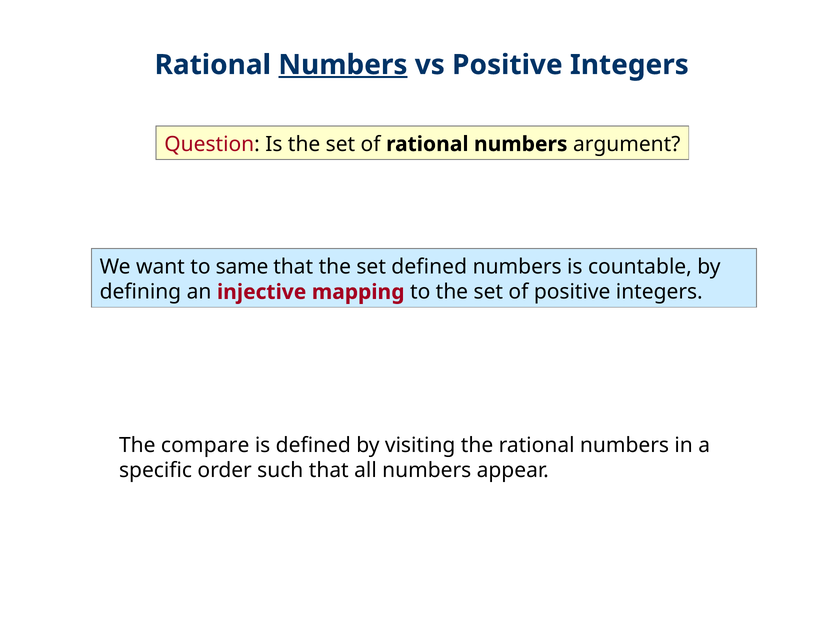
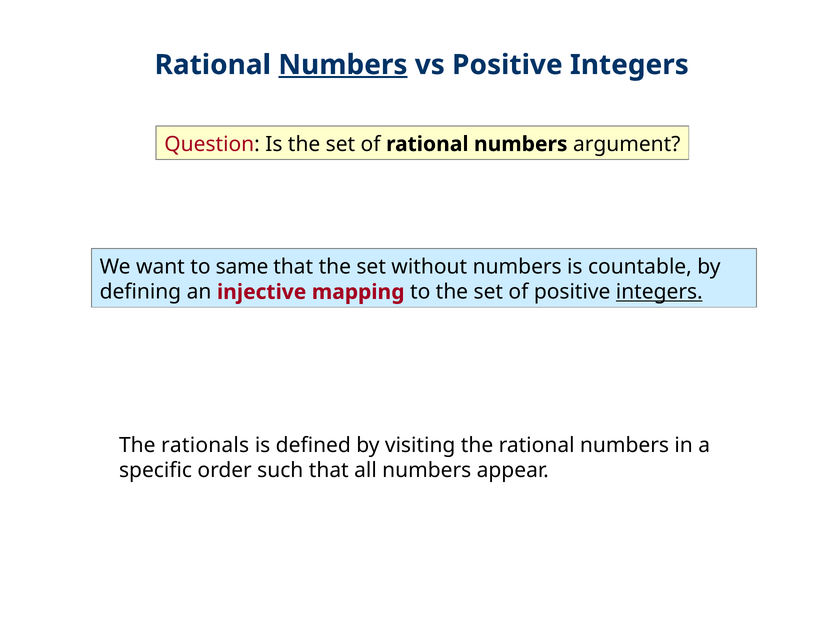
set defined: defined -> without (429, 267)
integers underline: none -> present (659, 292)
compare: compare -> rationals (205, 445)
